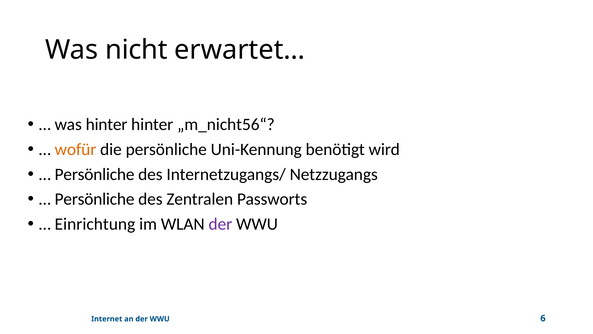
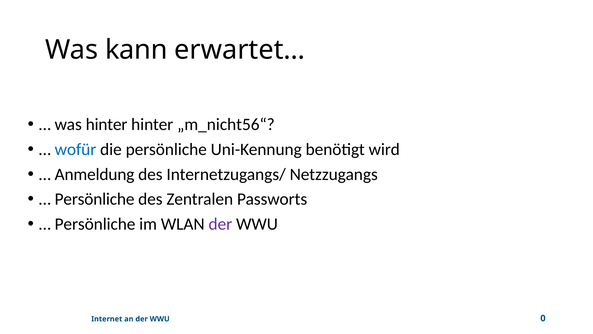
nicht: nicht -> kann (136, 50)
wofür colour: orange -> blue (75, 149)
Persönliche: Persönliche -> Anmeldung (95, 174)
Einrichtung: Einrichtung -> Persönliche (95, 224)
6: 6 -> 0 (543, 318)
